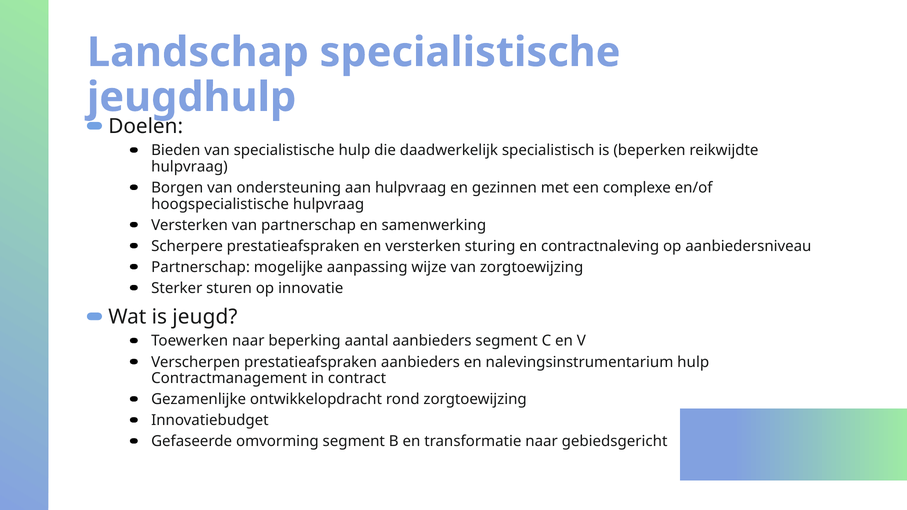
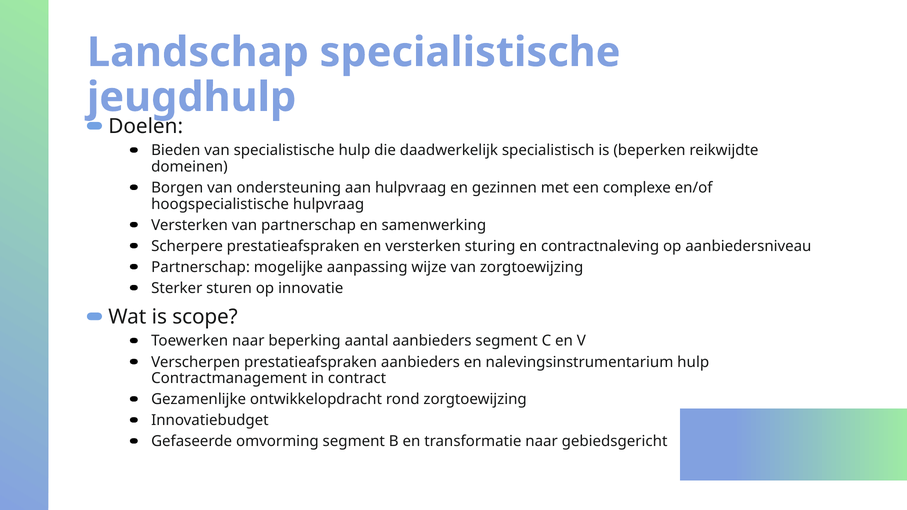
hulpvraag: hulpvraag -> domeinen (189, 167)
jeugd: jeugd -> scope (205, 317)
